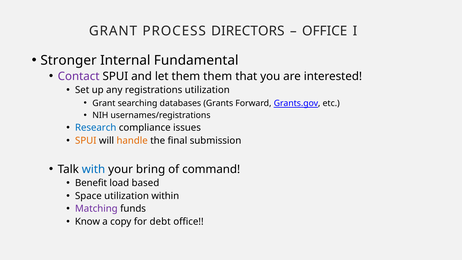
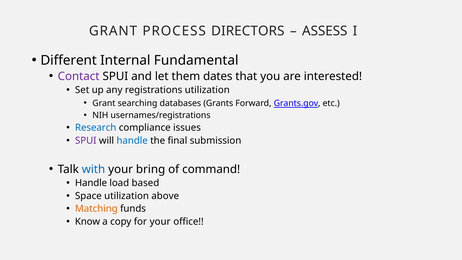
OFFICE: OFFICE -> ASSESS (325, 31)
Stronger: Stronger -> Different (69, 60)
them them: them -> dates (218, 76)
SPUI colour: orange -> purple (86, 140)
handle colour: orange -> blue (132, 140)
Benefit: Benefit -> Handle (91, 183)
within: within -> above (165, 196)
Matching colour: purple -> orange (96, 209)
for debt: debt -> your (160, 221)
